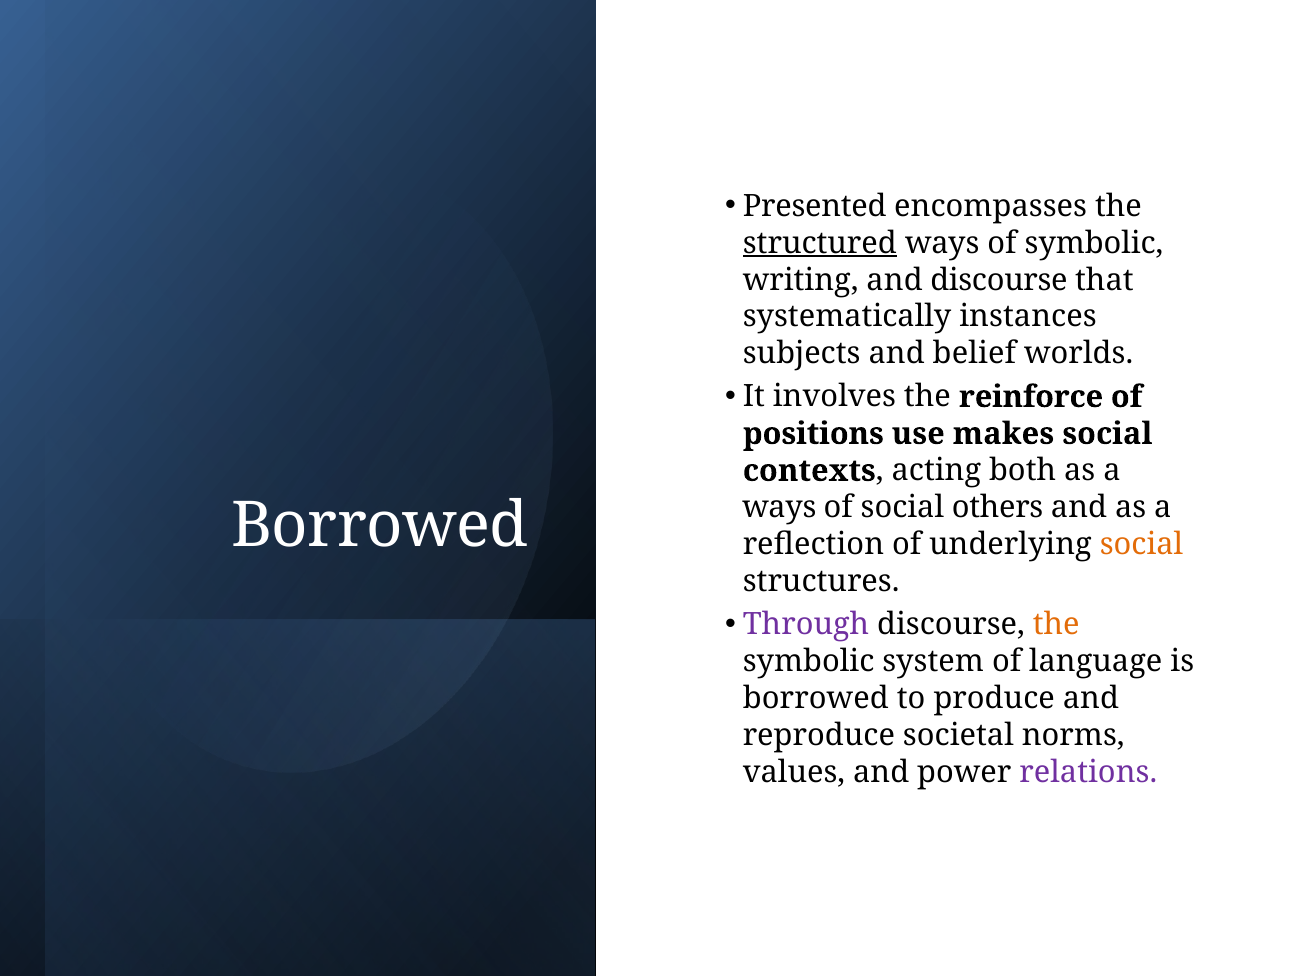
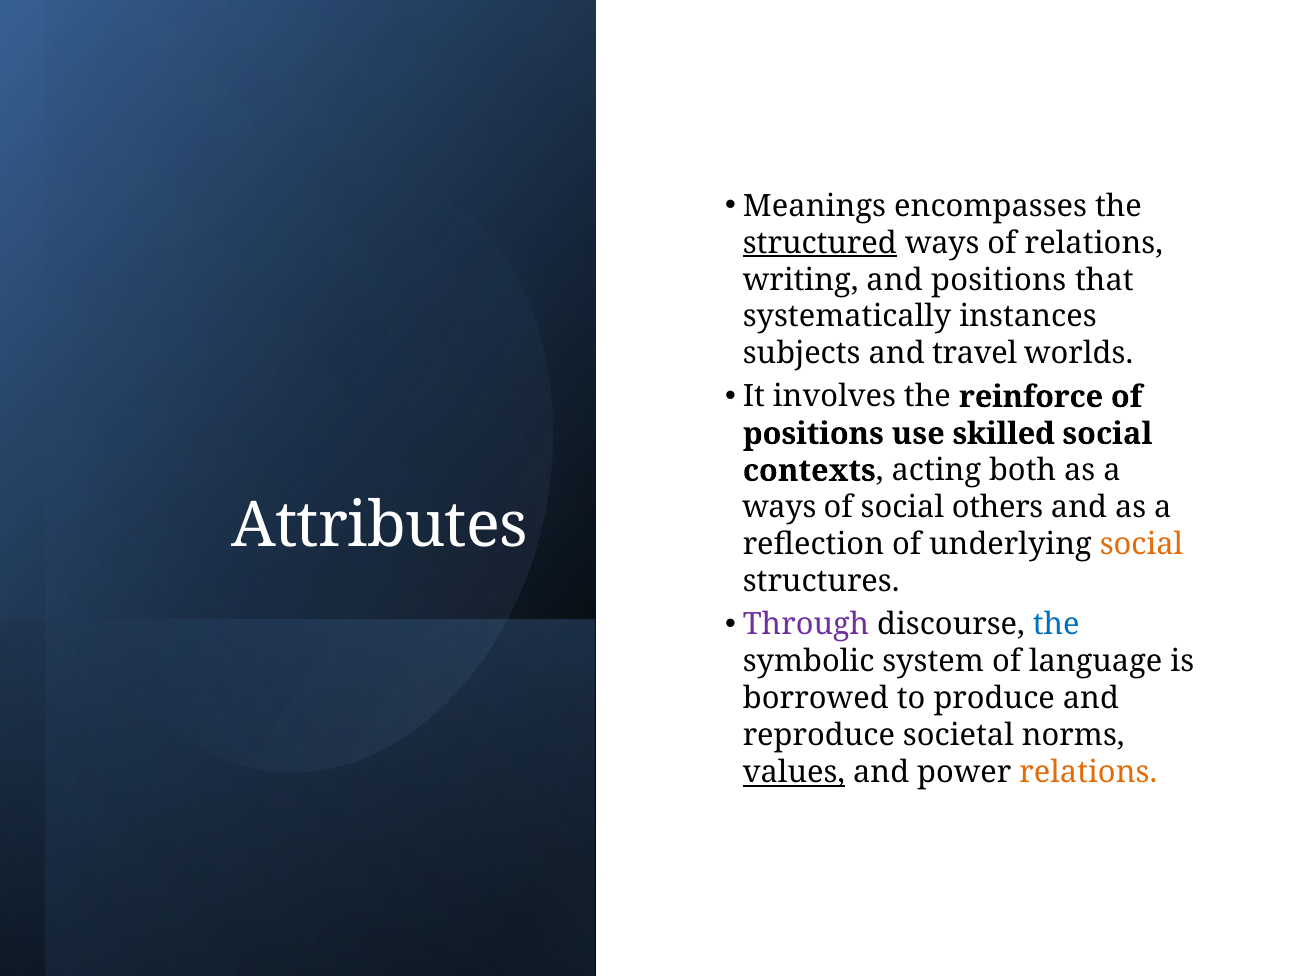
Presented: Presented -> Meanings (814, 206)
of symbolic: symbolic -> relations (1094, 243)
and discourse: discourse -> positions (999, 280)
belief: belief -> travel (975, 354)
makes: makes -> skilled (1004, 434)
Borrowed: Borrowed -> Attributes (380, 526)
the colour: orange -> blue (1056, 625)
values underline: none -> present (794, 773)
relations colour: purple -> orange (1088, 773)
